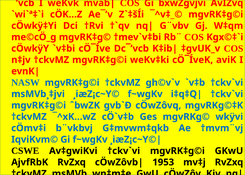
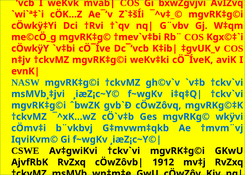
1953: 1953 -> 1912 (163, 162)
